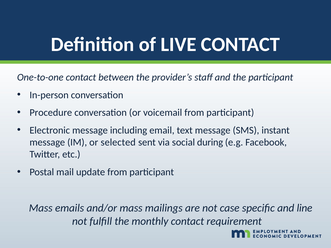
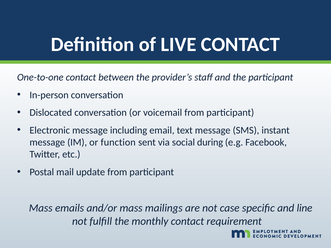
Procedure: Procedure -> Dislocated (51, 113)
selected: selected -> function (118, 142)
